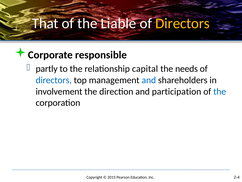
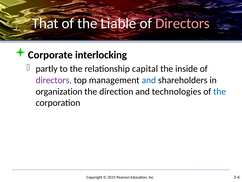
Directors colour: yellow -> pink (183, 23)
responsible: responsible -> interlocking (101, 55)
needs: needs -> inside (186, 69)
directors colour: blue -> purple (54, 80)
involvement: involvement -> organization (59, 91)
participation: participation -> technologies (177, 91)
